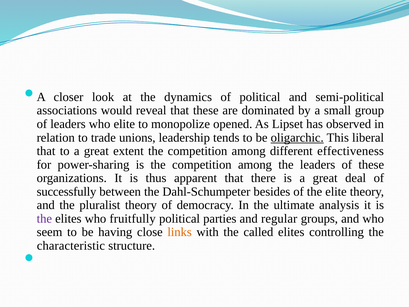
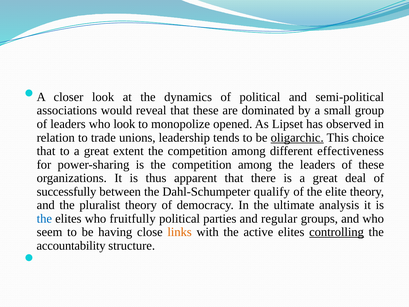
who elite: elite -> look (124, 124)
liberal: liberal -> choice (368, 137)
besides: besides -> qualify (272, 191)
the colour: purple -> blue (44, 218)
called: called -> active (258, 232)
controlling underline: none -> present (337, 232)
characteristic: characteristic -> accountability (71, 245)
